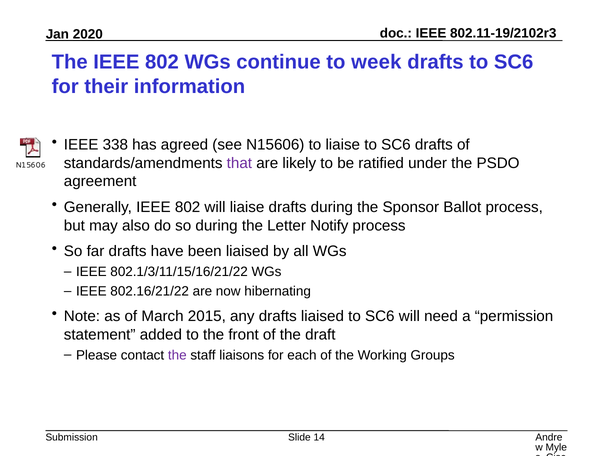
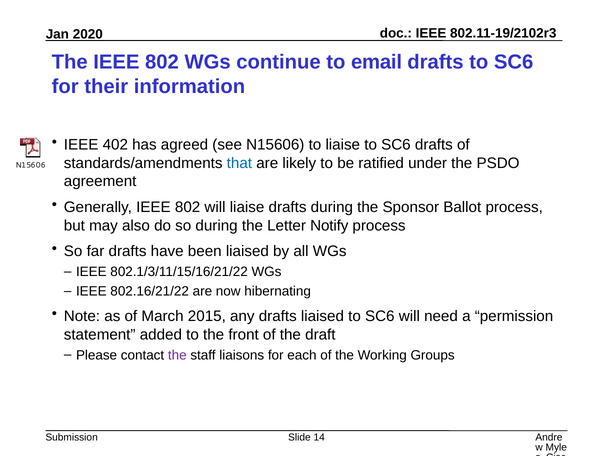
week: week -> email (377, 62)
338: 338 -> 402 (115, 145)
that colour: purple -> blue (239, 163)
